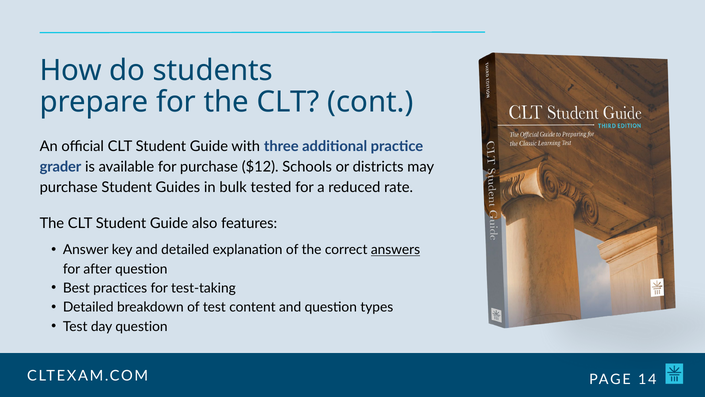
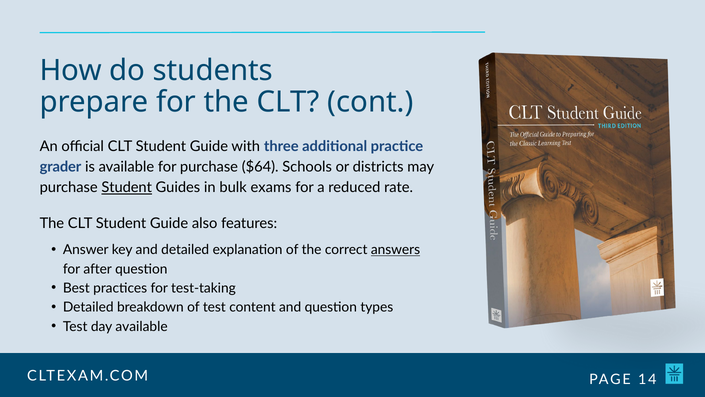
$12: $12 -> $64 (260, 167)
Student underline: none -> present (127, 187)
tested: tested -> exams (271, 187)
day question: question -> available (142, 326)
